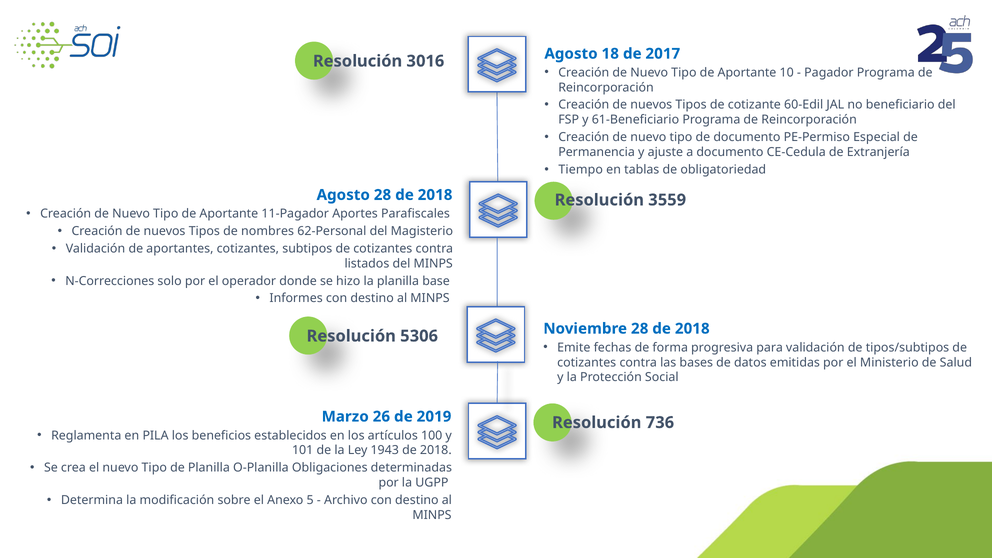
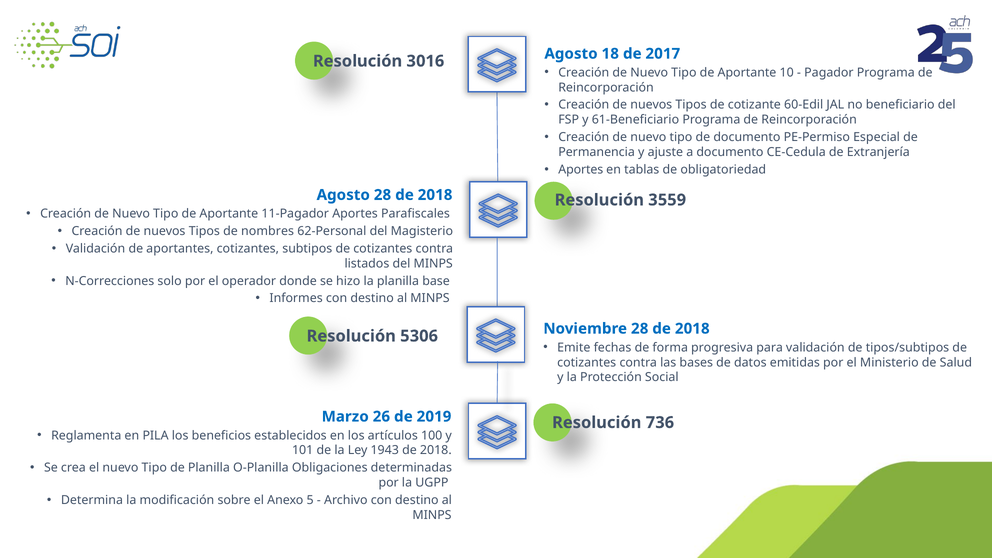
Tiempo: Tiempo -> Aportes (581, 170)
